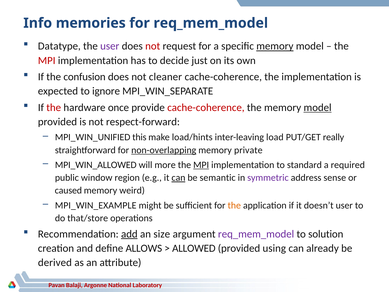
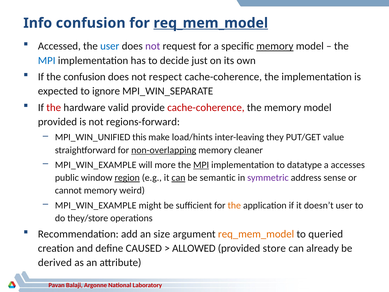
Info memories: memories -> confusion (91, 23)
req_mem_model underline: none -> present (211, 23)
Datatype: Datatype -> Accessed (59, 46)
user colour: purple -> blue (110, 46)
not colour: red -> purple (153, 46)
MPI colour: red -> blue (47, 60)
cleaner: cleaner -> respect (165, 77)
once: once -> valid (118, 107)
model underline: present -> none (318, 107)
respect-forward: respect-forward -> regions-forward (143, 122)
load: load -> they (275, 137)
really: really -> value (333, 137)
private: private -> cleaner (248, 150)
MPI_WIN_ALLOWED: MPI_WIN_ALLOWED -> MPI_WIN_EXAMPLE (96, 165)
standard: standard -> datatype (304, 165)
required: required -> accesses (348, 165)
region underline: none -> present (127, 178)
caused: caused -> cannot (68, 190)
that/store: that/store -> they/store (88, 218)
add underline: present -> none (129, 234)
req_mem_model colour: purple -> orange (256, 234)
solution: solution -> queried (326, 234)
ALLOWS: ALLOWS -> CAUSED (144, 248)
using: using -> store (274, 248)
